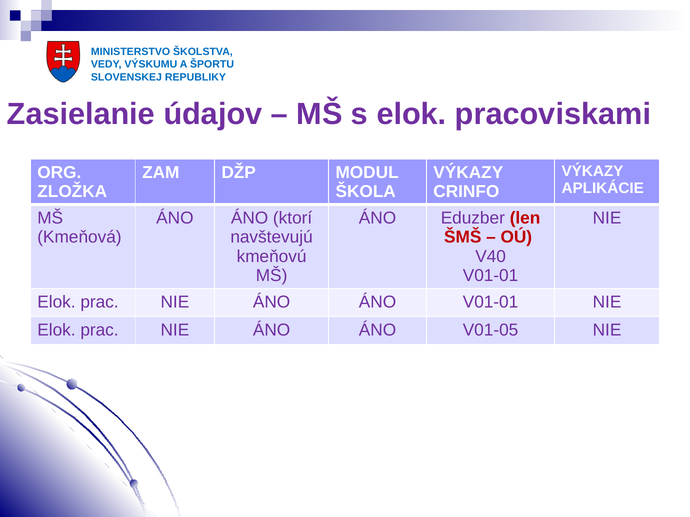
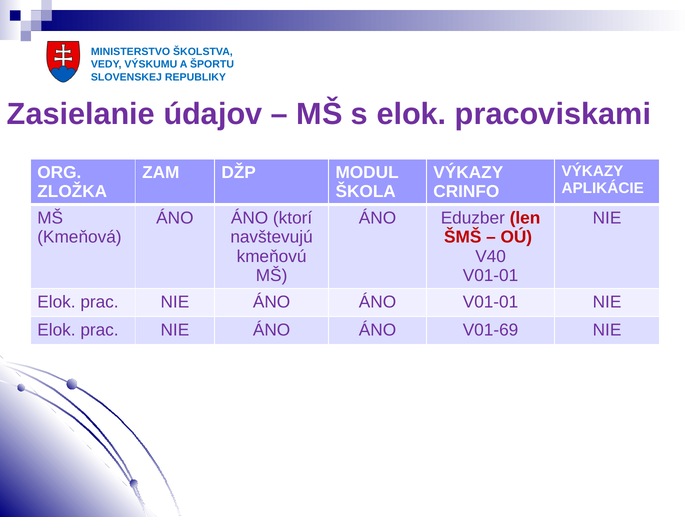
V01-05: V01-05 -> V01-69 (491, 330)
